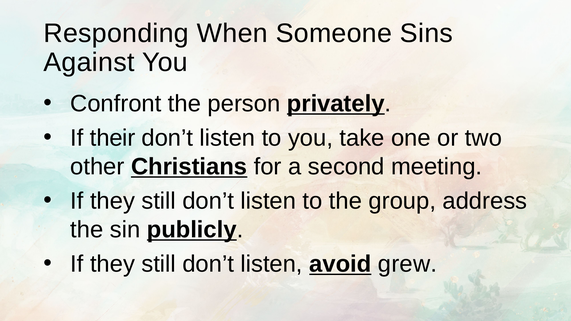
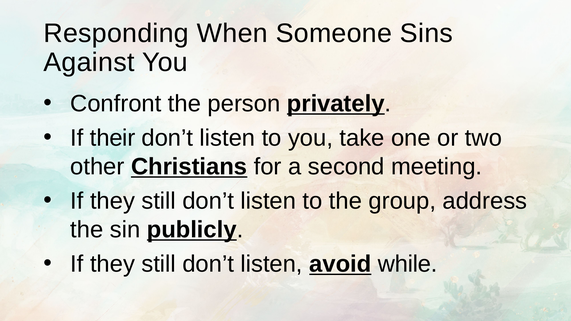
grew: grew -> while (408, 264)
